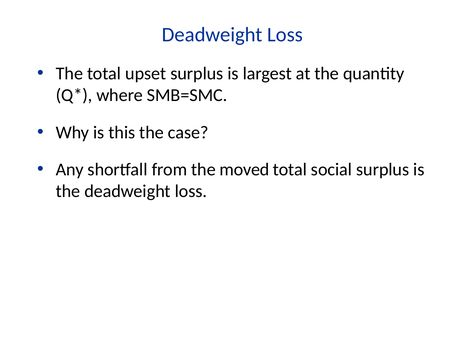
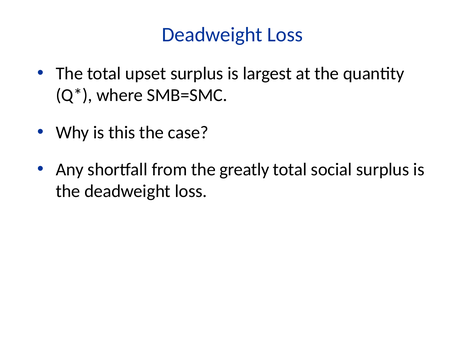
moved: moved -> greatly (244, 170)
